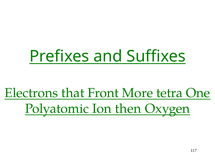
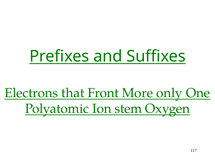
tetra: tetra -> only (169, 93)
then: then -> stem (128, 109)
